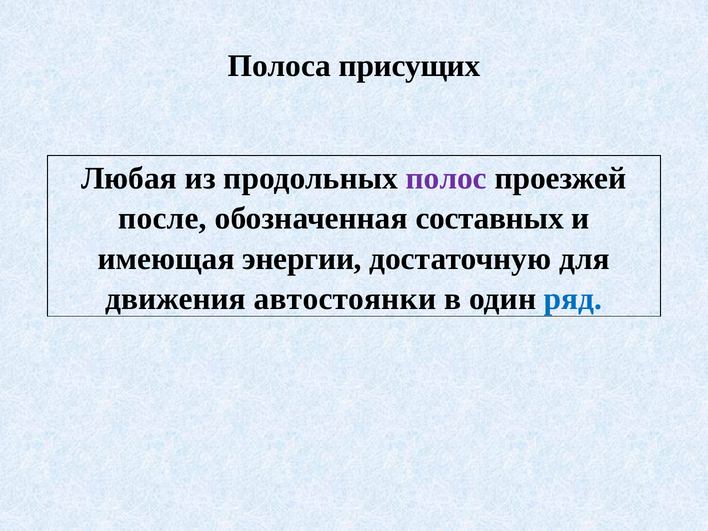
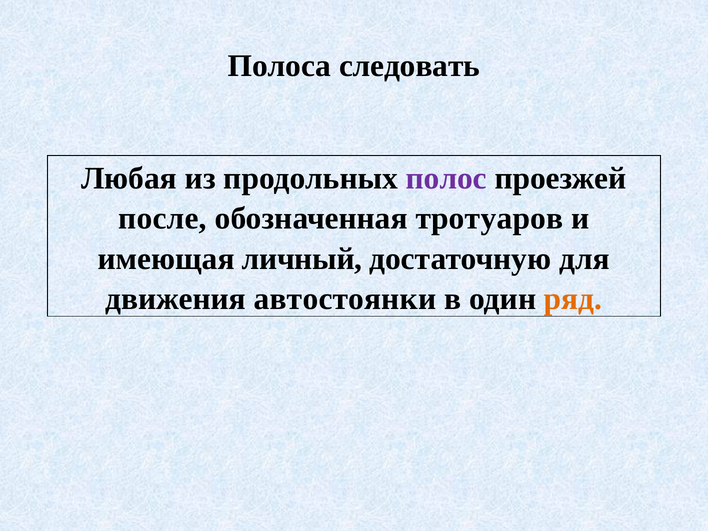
присущих: присущих -> следовать (410, 66)
составных: составных -> тротуаров (489, 219)
энергии: энергии -> личный (302, 259)
ряд colour: blue -> orange (573, 299)
